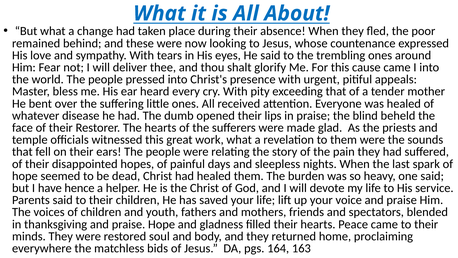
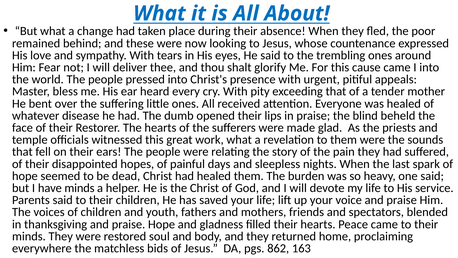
have hence: hence -> minds (80, 188)
164: 164 -> 862 (278, 248)
